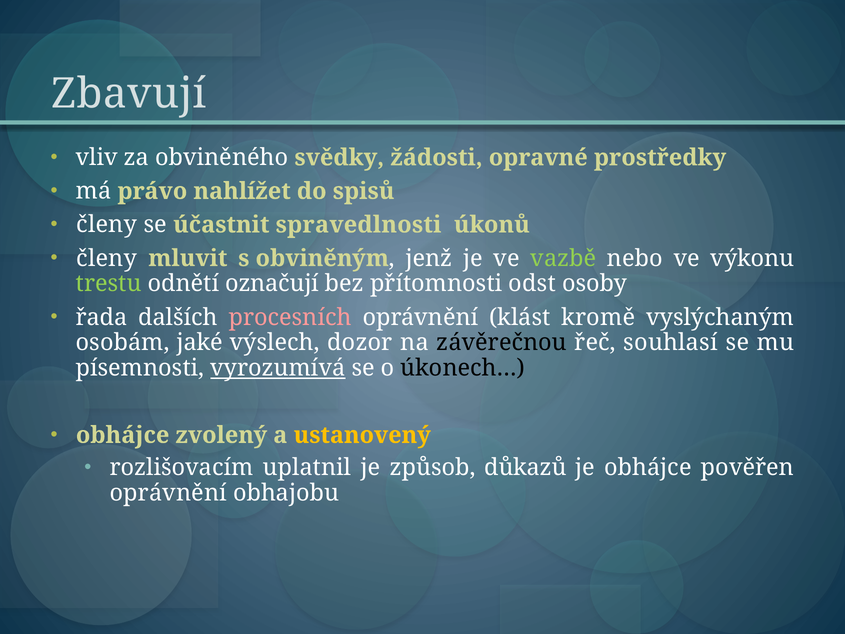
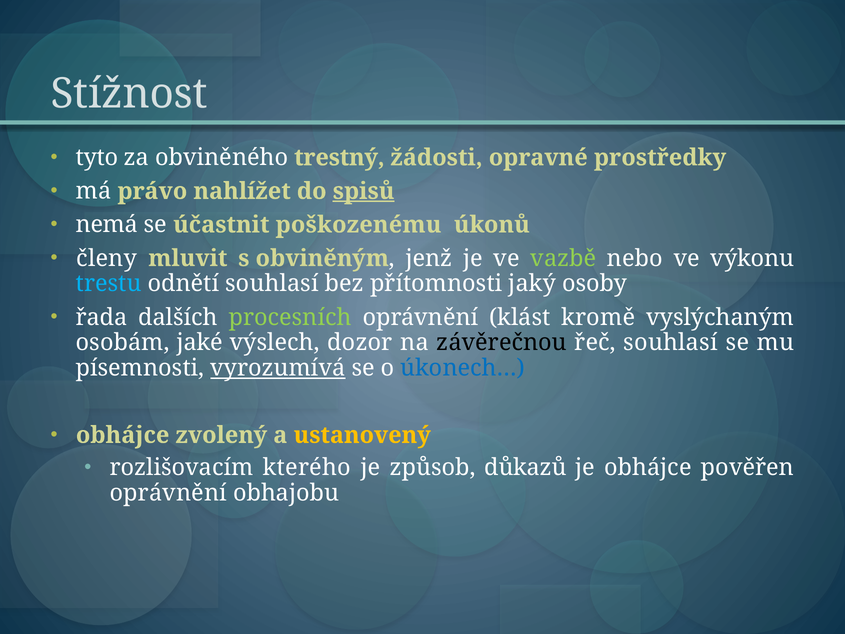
Zbavují: Zbavují -> Stížnost (129, 94)
vliv: vliv -> tyto (97, 158)
svědky: svědky -> trestný (339, 158)
spisů underline: none -> present (364, 191)
členy: členy -> nemá (107, 225)
spravedlnosti: spravedlnosti -> poškozenému (358, 225)
trestu colour: light green -> light blue (109, 284)
odnětí označují: označují -> souhlasí (272, 284)
odst: odst -> jaký (532, 284)
procesních colour: pink -> light green (290, 317)
úkonech… colour: black -> blue (463, 368)
uplatnil: uplatnil -> kterého (307, 467)
